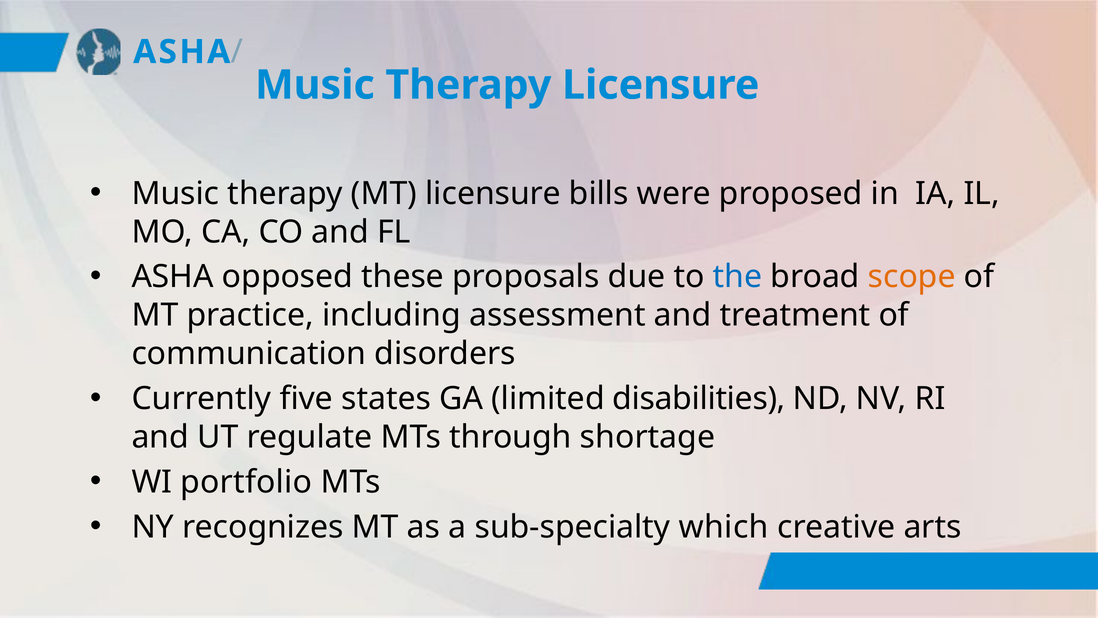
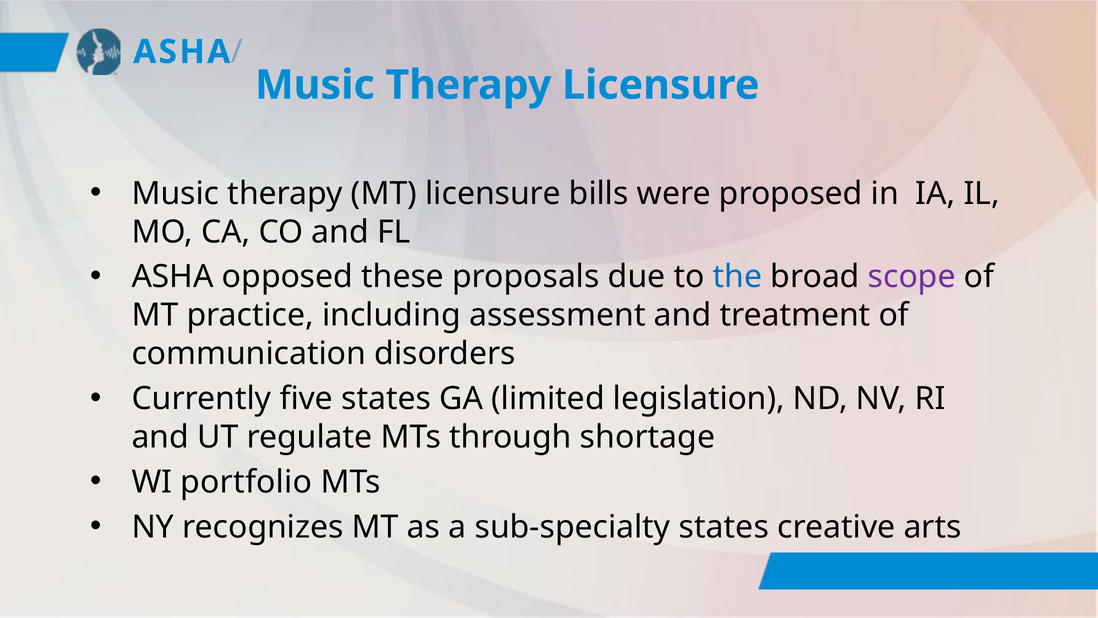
scope colour: orange -> purple (912, 277)
disabilities: disabilities -> legislation (699, 398)
sub-specialty which: which -> states (724, 527)
